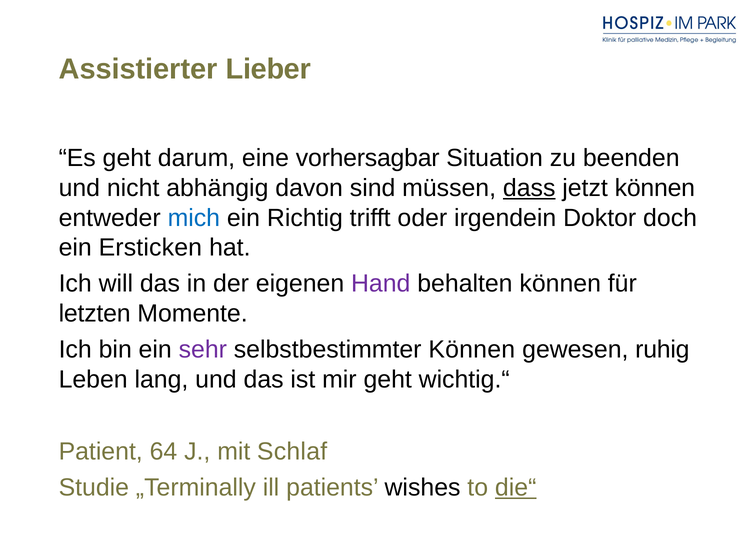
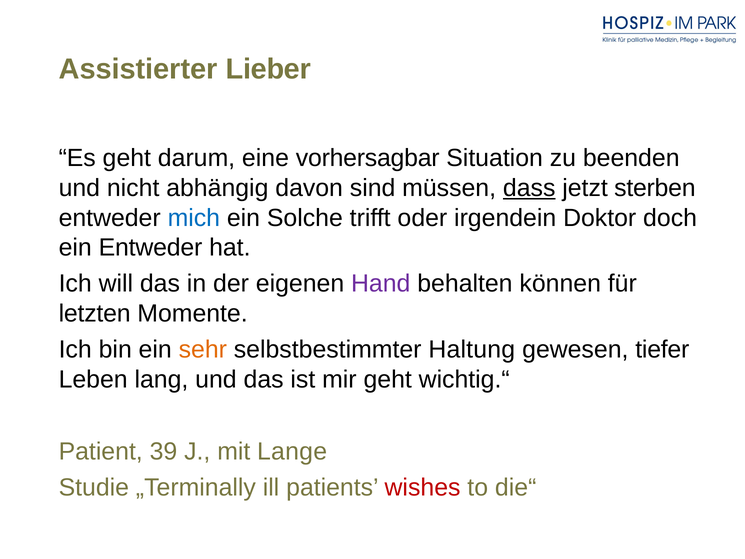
jetzt können: können -> sterben (655, 188)
Richtig: Richtig -> Solche (305, 218)
ein Ersticken: Ersticken -> Entweder (151, 248)
sehr colour: purple -> orange (203, 349)
selbstbestimmter Können: Können -> Haltung (472, 349)
ruhig: ruhig -> tiefer (662, 349)
64: 64 -> 39 (163, 451)
Schlaf: Schlaf -> Lange (292, 451)
wishes colour: black -> red (423, 487)
die“ underline: present -> none (516, 487)
